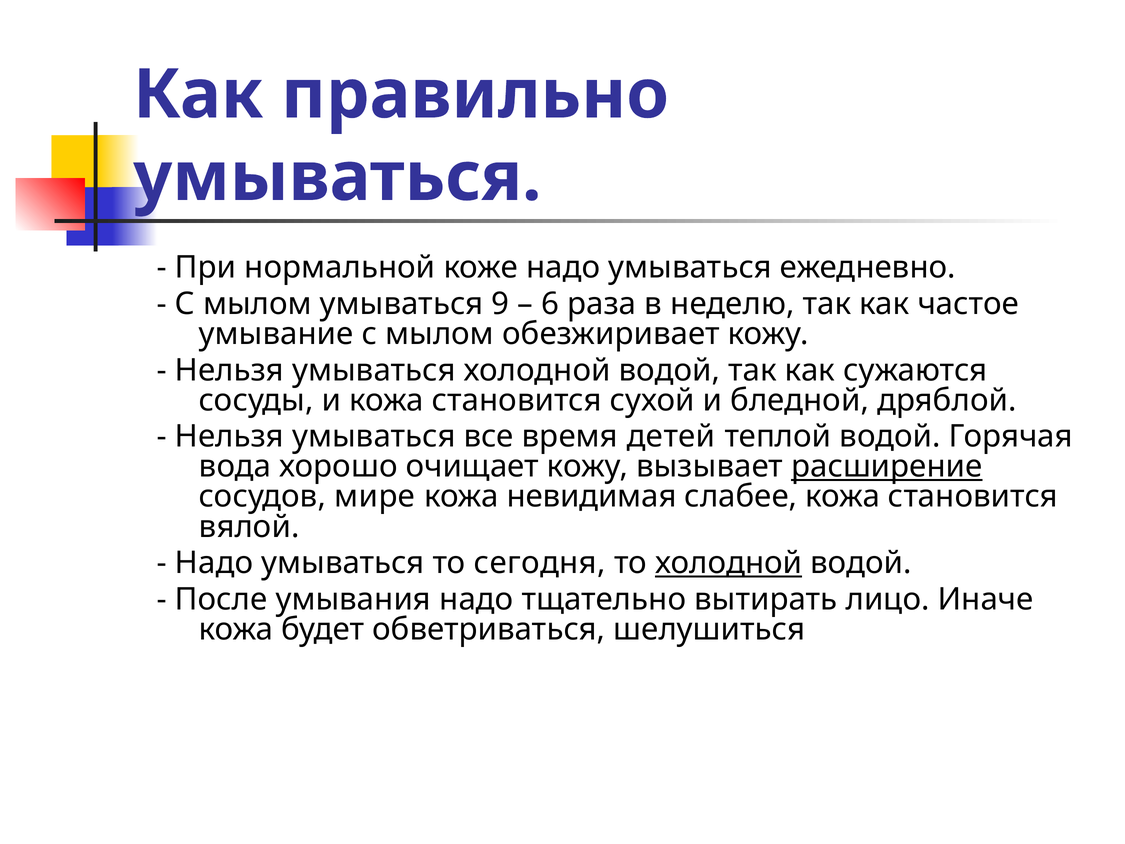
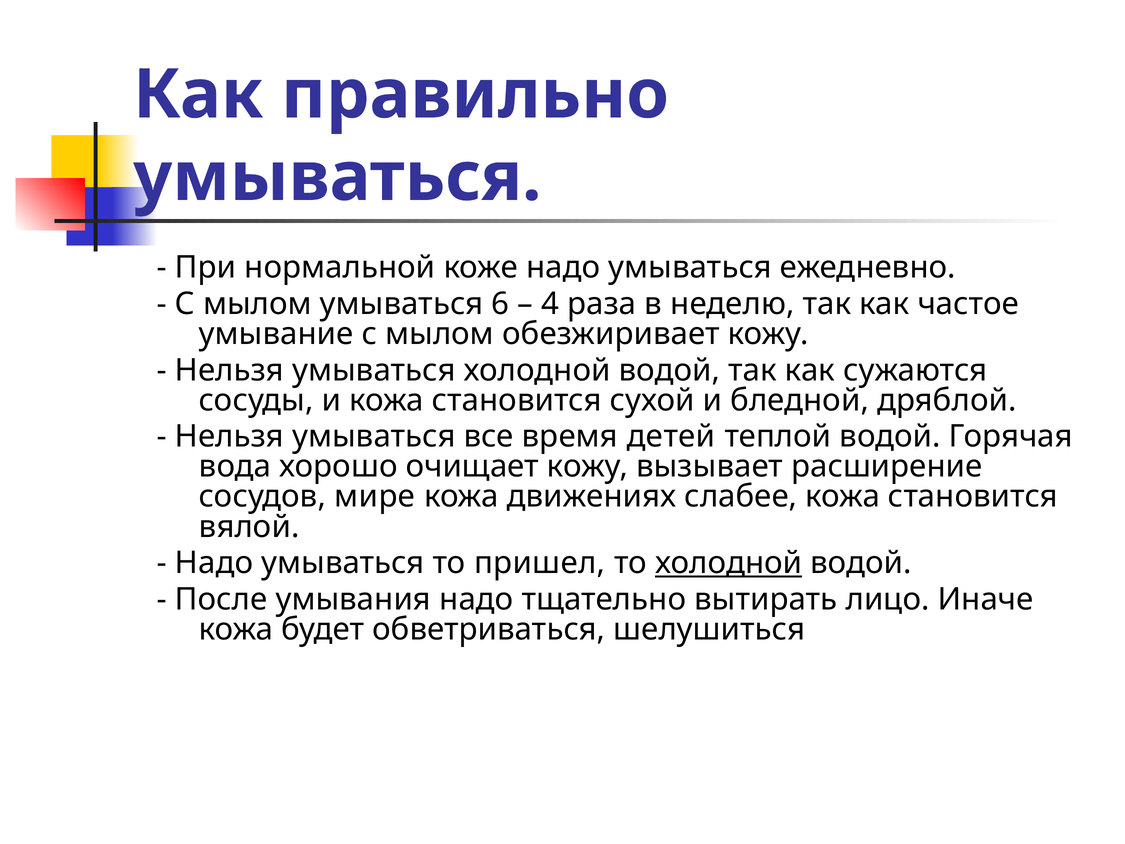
9: 9 -> 6 (500, 304)
6: 6 -> 4 (550, 304)
расширение underline: present -> none (887, 466)
невидимая: невидимая -> движениях (591, 497)
сегодня: сегодня -> пришел (540, 563)
